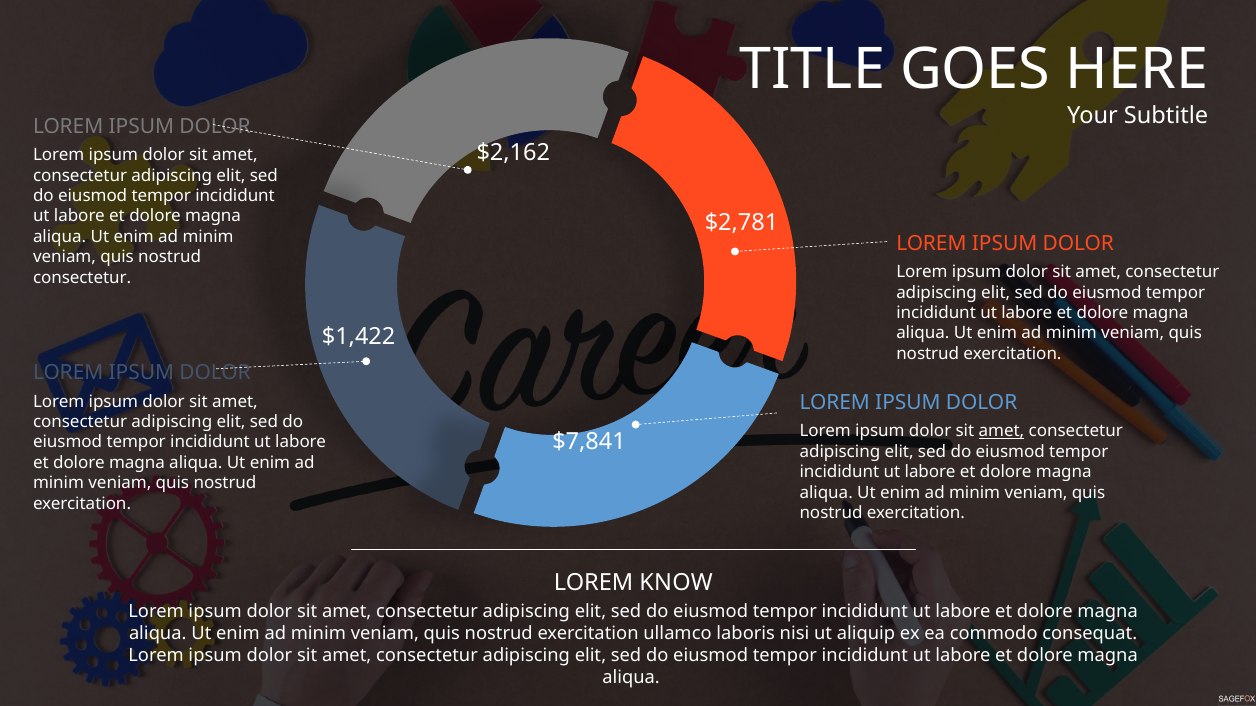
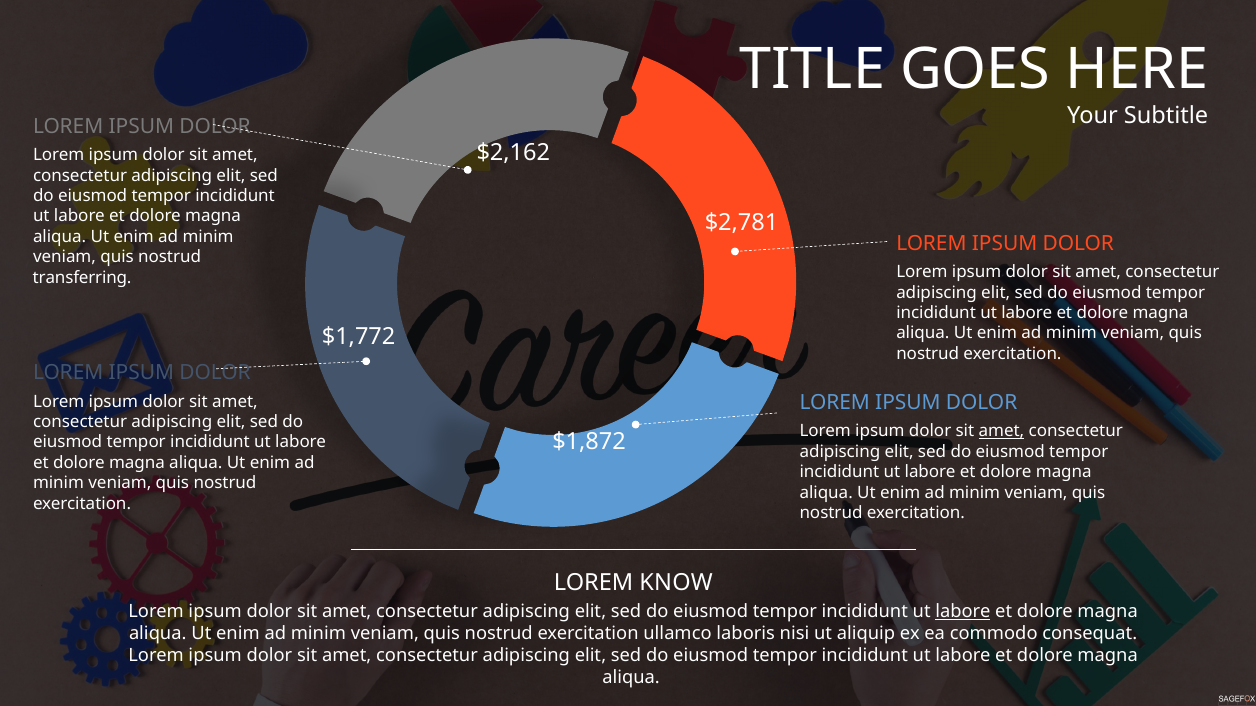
consectetur: consectetur -> transferring (82, 278)
$1,422: $1,422 -> $1,772 (359, 337)
$7,841: $7,841 -> $1,872 (589, 442)
labore underline: none -> present (963, 612)
